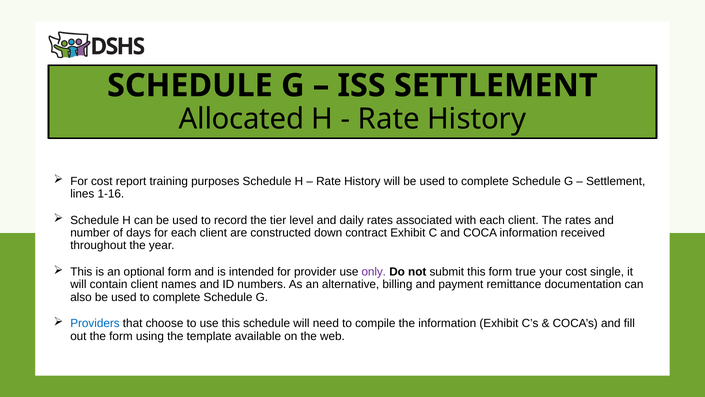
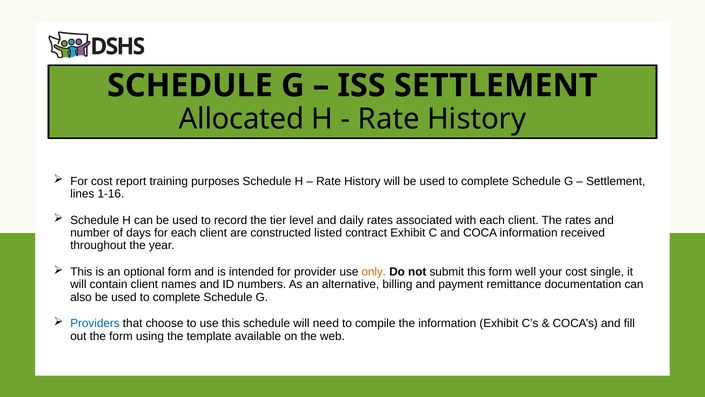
down: down -> listed (328, 233)
only colour: purple -> orange (374, 272)
true: true -> well (526, 272)
